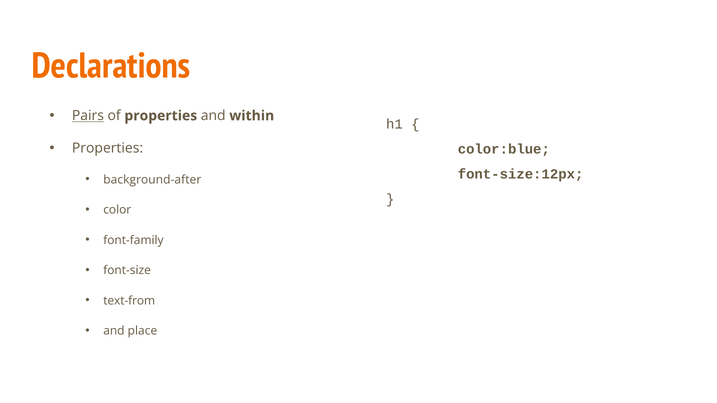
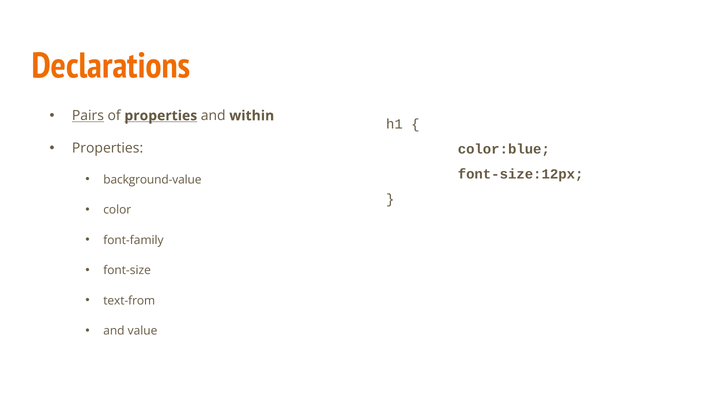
properties underline: none -> present (161, 116)
background-after: background-after -> background-value (152, 180)
place: place -> value (143, 331)
